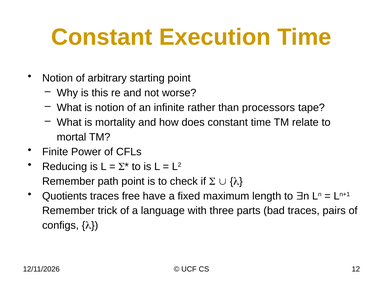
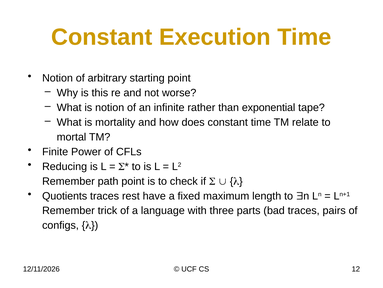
processors: processors -> exponential (269, 107)
free: free -> rest (131, 195)
